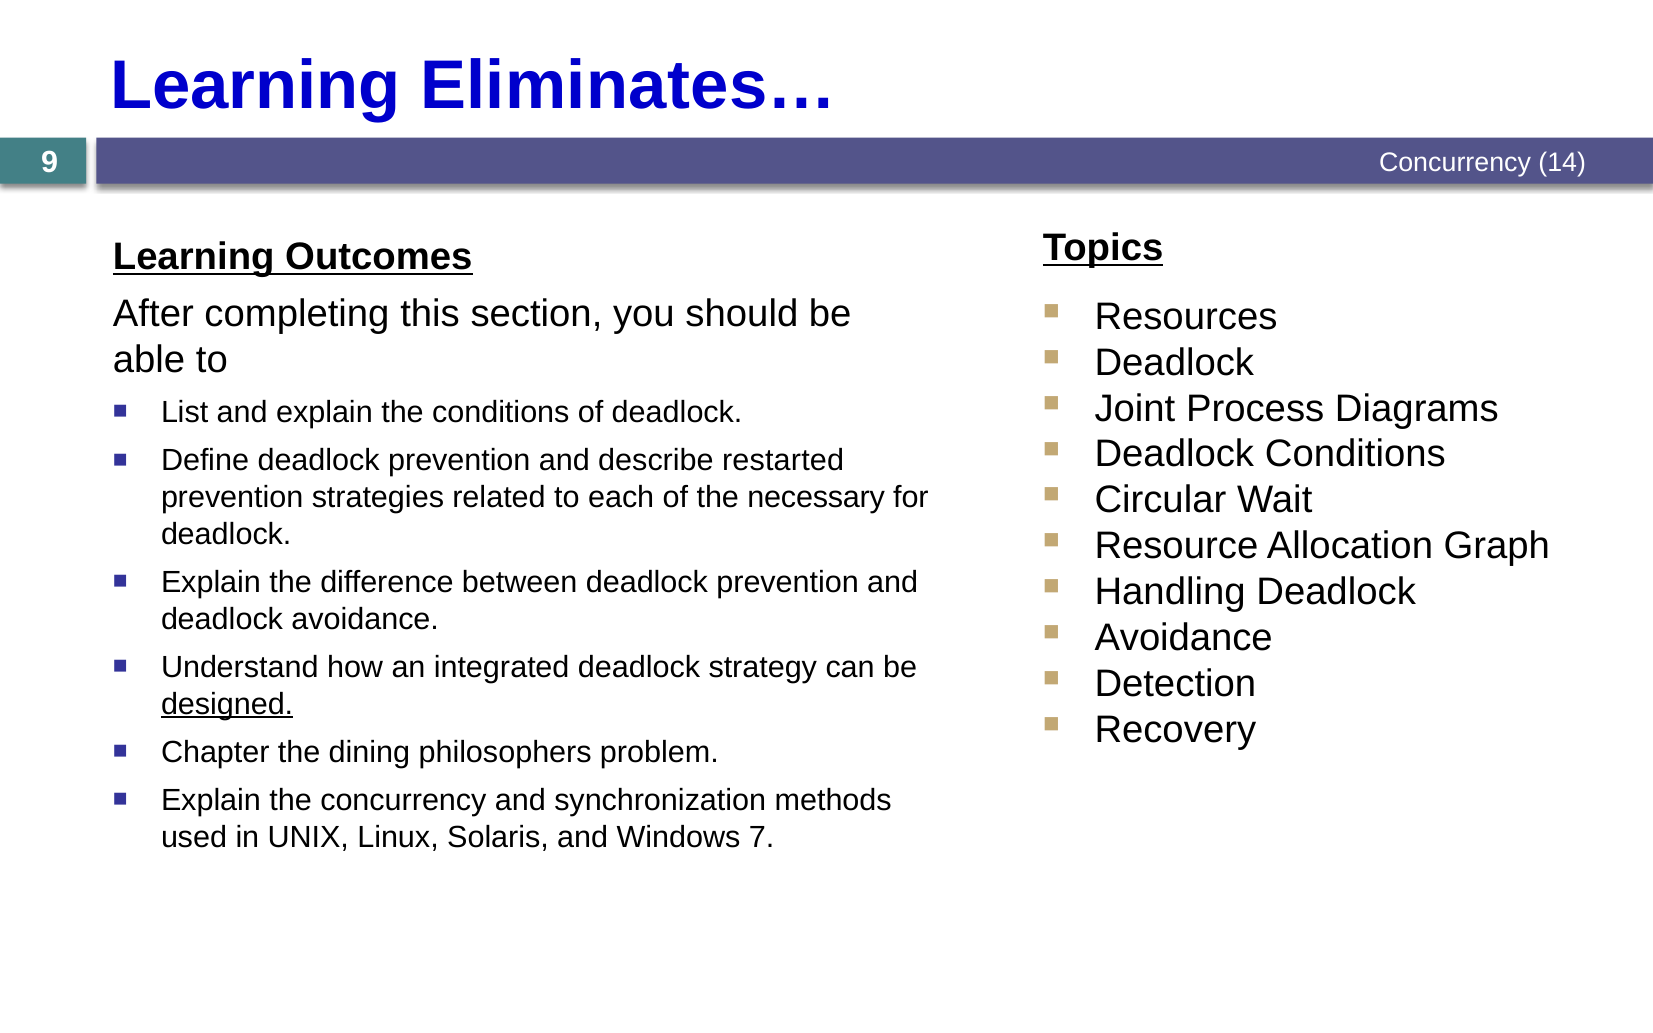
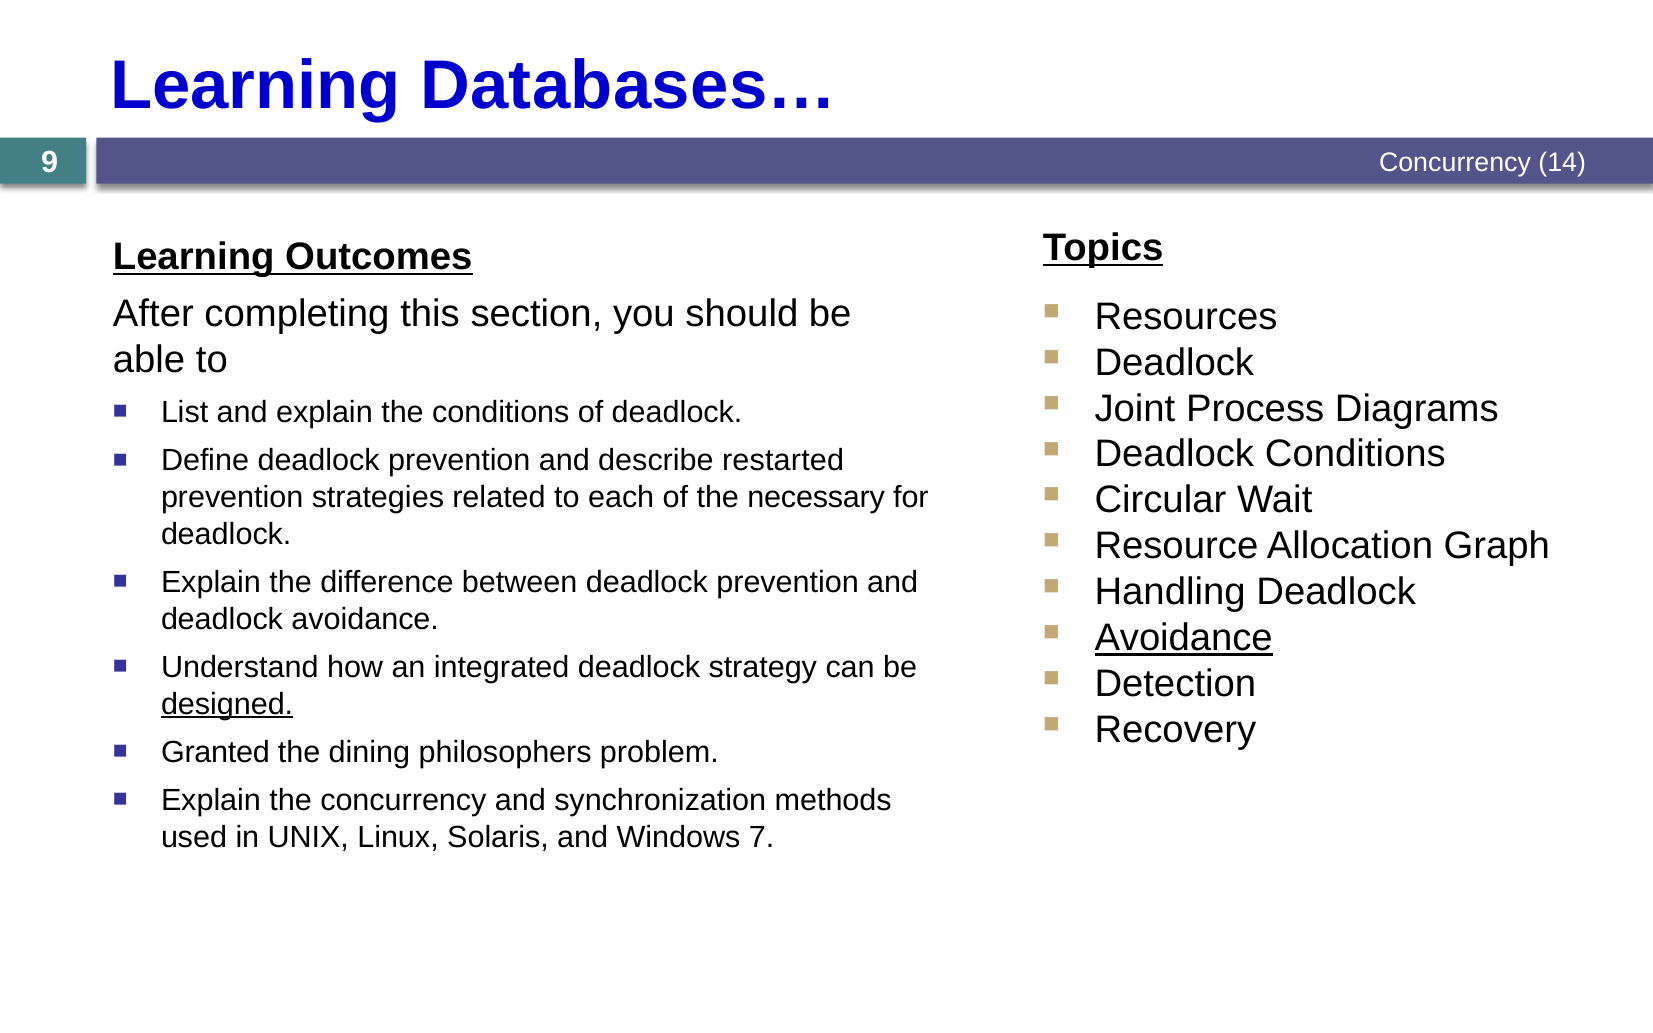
Eliminates…: Eliminates… -> Databases… (628, 86)
Avoidance underline: none -> present (1184, 638)
Chapter: Chapter -> Granted (215, 752)
